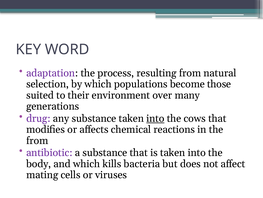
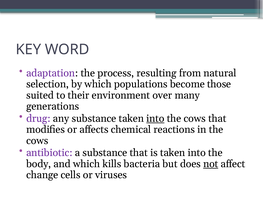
from: from -> cows (37, 140)
not underline: none -> present (211, 163)
mating: mating -> change (42, 174)
